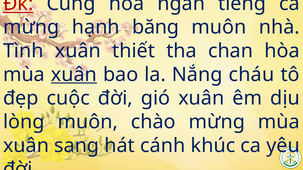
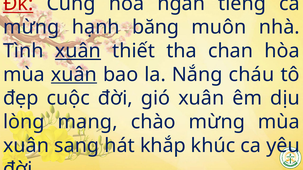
xuân underline: none -> present (78, 51)
lòng muôn: muôn -> mang (88, 122)
cánh: cánh -> khắp (163, 146)
